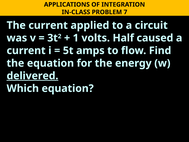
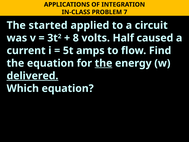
The current: current -> started (48, 25)
1: 1 -> 8 (76, 38)
the underline: none -> present (104, 63)
